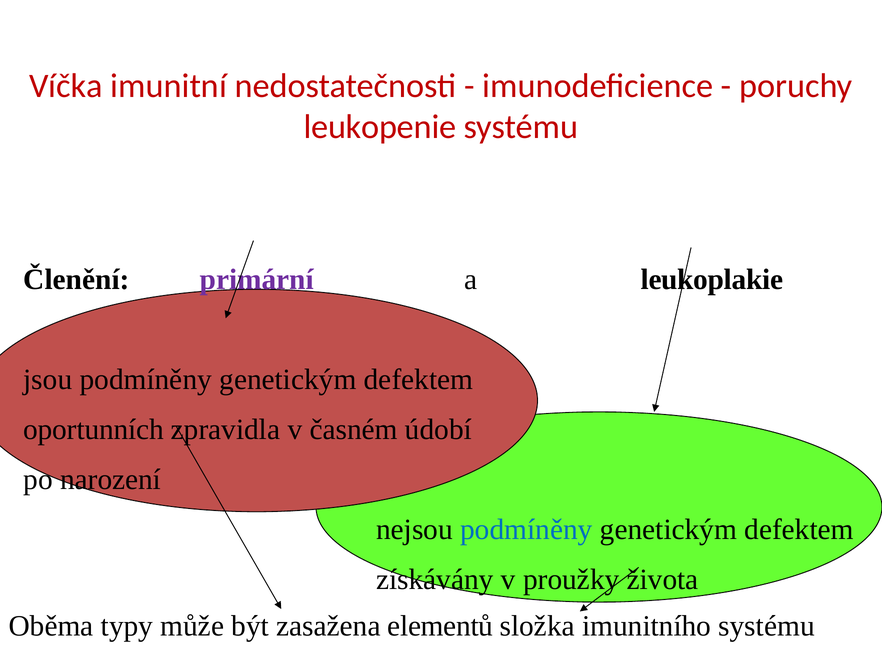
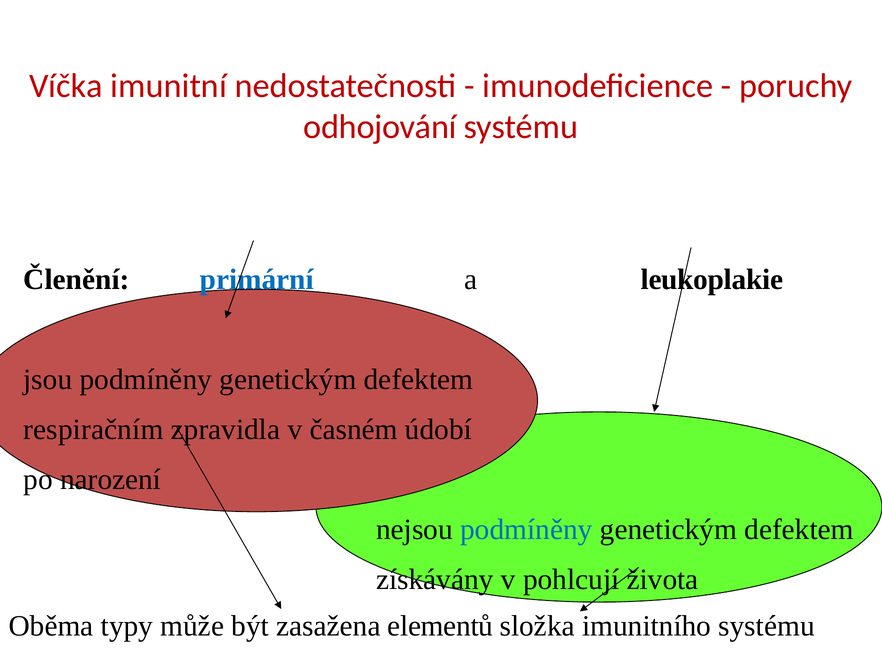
leukopenie: leukopenie -> odhojování (380, 127)
primární colour: purple -> blue (257, 279)
oportunních: oportunních -> respiračním (93, 429)
proužky: proužky -> pohlcují (571, 579)
